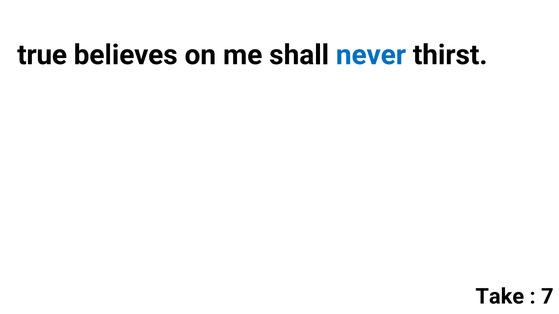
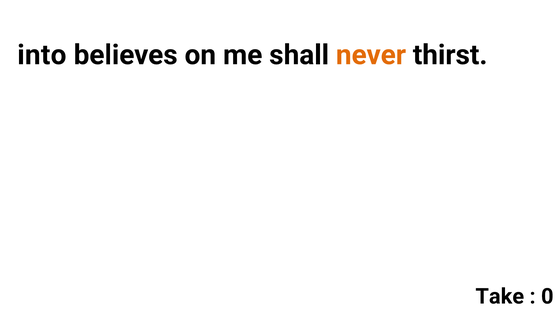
true: true -> into (42, 55)
never colour: blue -> orange (371, 55)
7: 7 -> 0 (547, 297)
